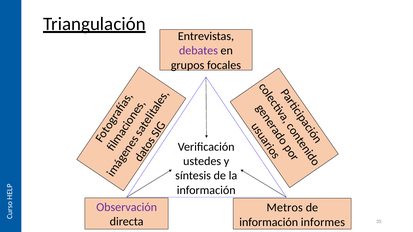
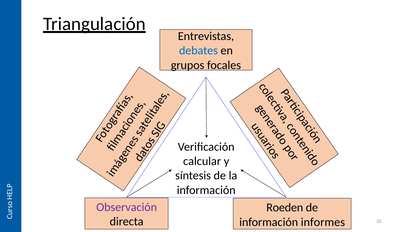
debates colour: purple -> blue (198, 51)
ustedes: ustedes -> calcular (202, 161)
Metros: Metros -> Roeden (285, 208)
